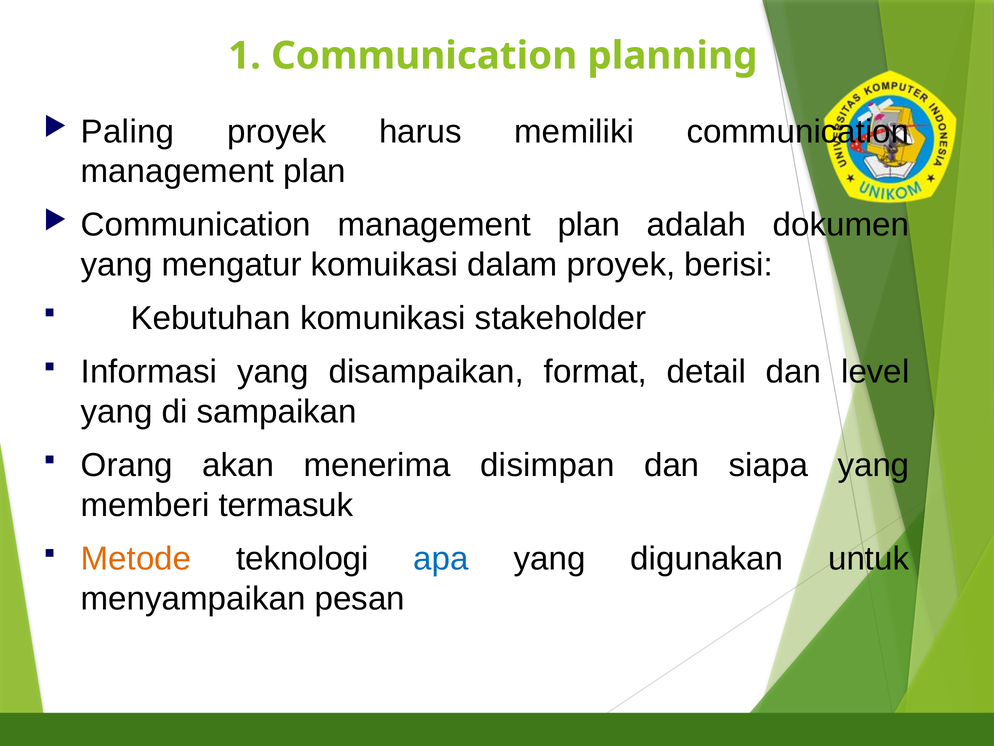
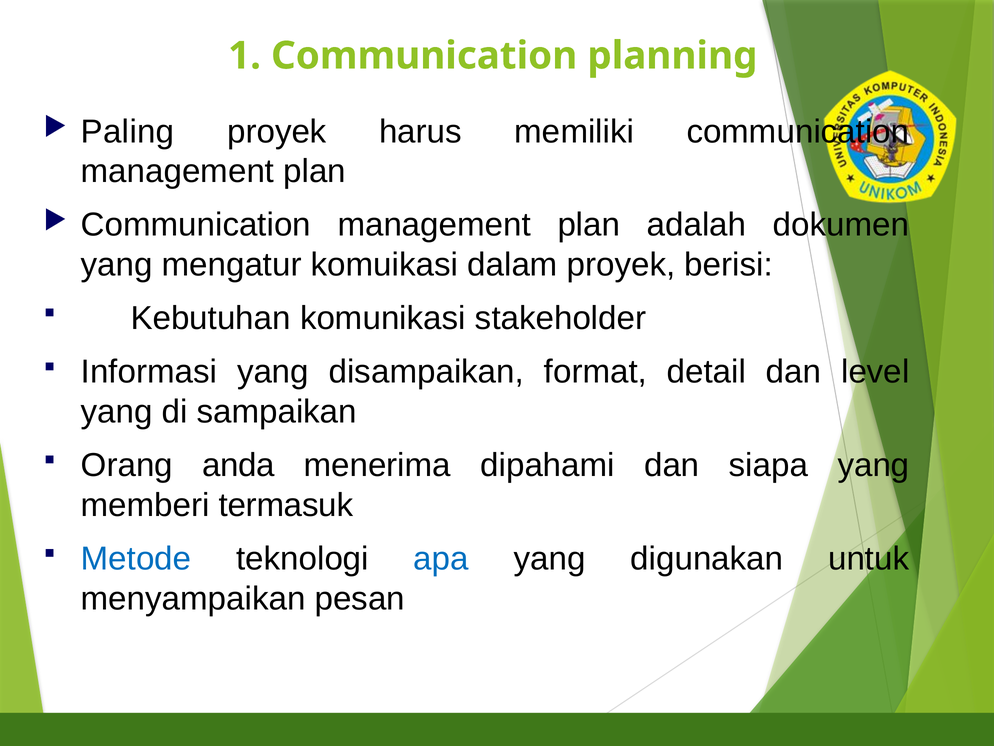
akan: akan -> anda (238, 465)
disimpan: disimpan -> dipahami (548, 465)
Metode colour: orange -> blue (136, 558)
